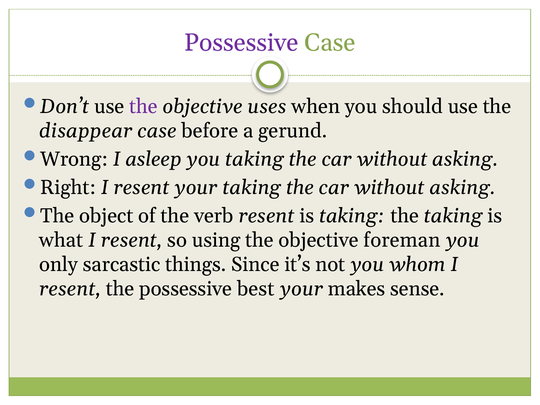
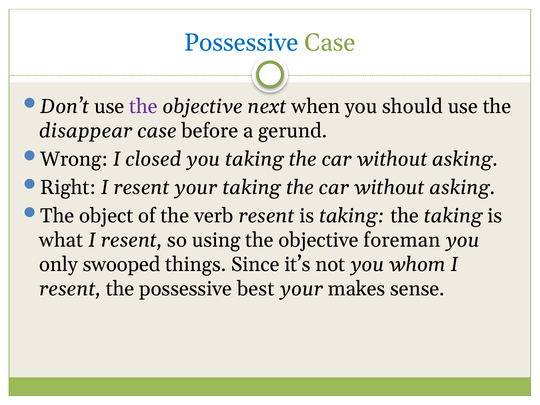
Possessive colour: purple -> blue (241, 43)
uses: uses -> next (267, 106)
asleep: asleep -> closed (153, 159)
sarcastic: sarcastic -> swooped (122, 265)
